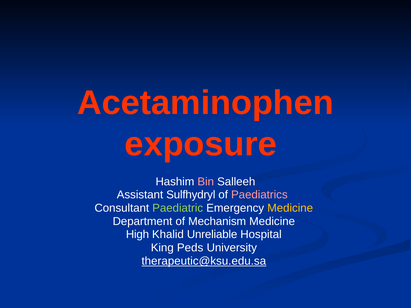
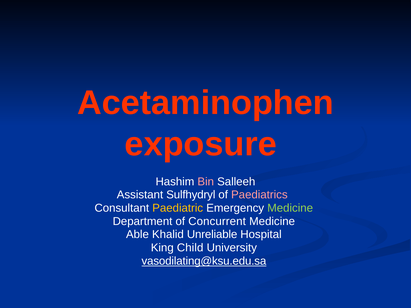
Paediatric colour: light green -> yellow (178, 208)
Medicine colour: yellow -> light green (290, 208)
Mechanism: Mechanism -> Concurrent (217, 221)
High: High -> Able (137, 235)
Peds: Peds -> Child (190, 248)
therapeutic@ksu.edu.sa: therapeutic@ksu.edu.sa -> vasodilating@ksu.edu.sa (204, 261)
